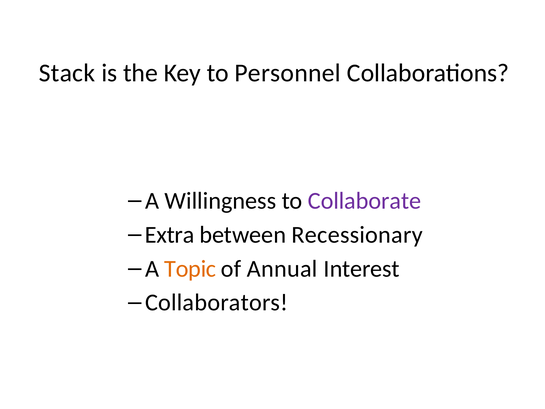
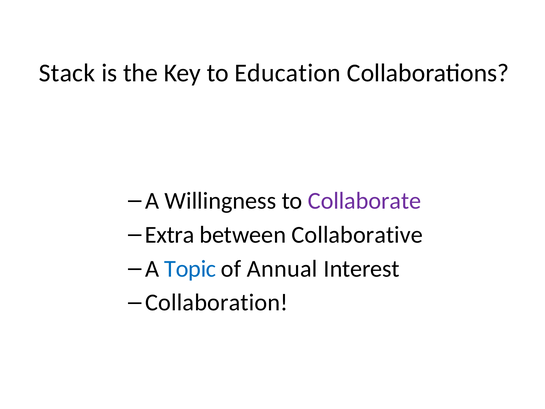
Personnel: Personnel -> Education (288, 73)
Recessionary: Recessionary -> Collaborative (357, 235)
Topic colour: orange -> blue (190, 269)
Collaborators: Collaborators -> Collaboration (217, 302)
